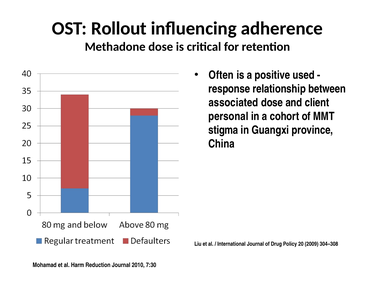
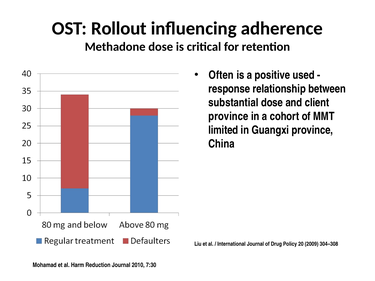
associated: associated -> substantial (233, 103)
personal: personal -> province (228, 116)
stigma: stigma -> limited (223, 130)
